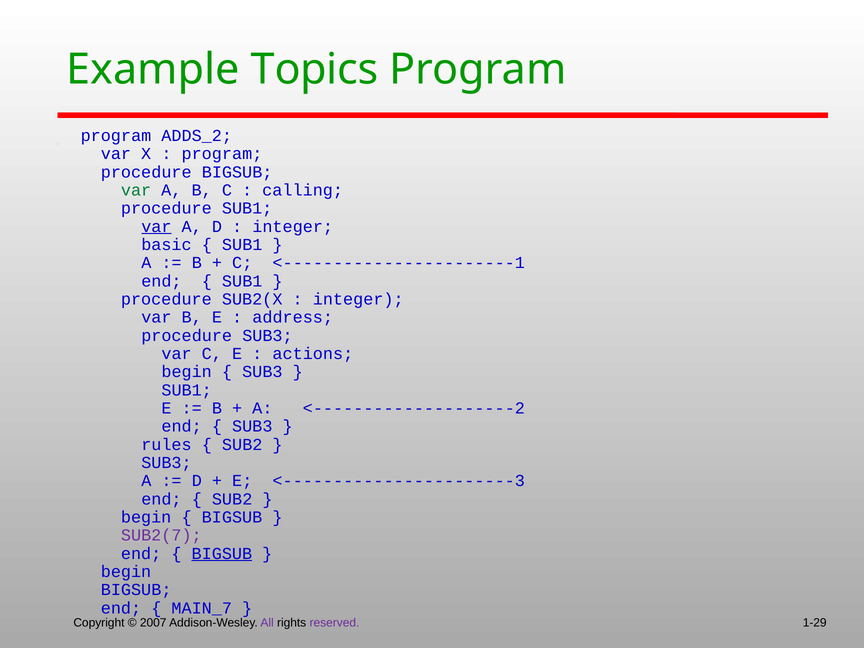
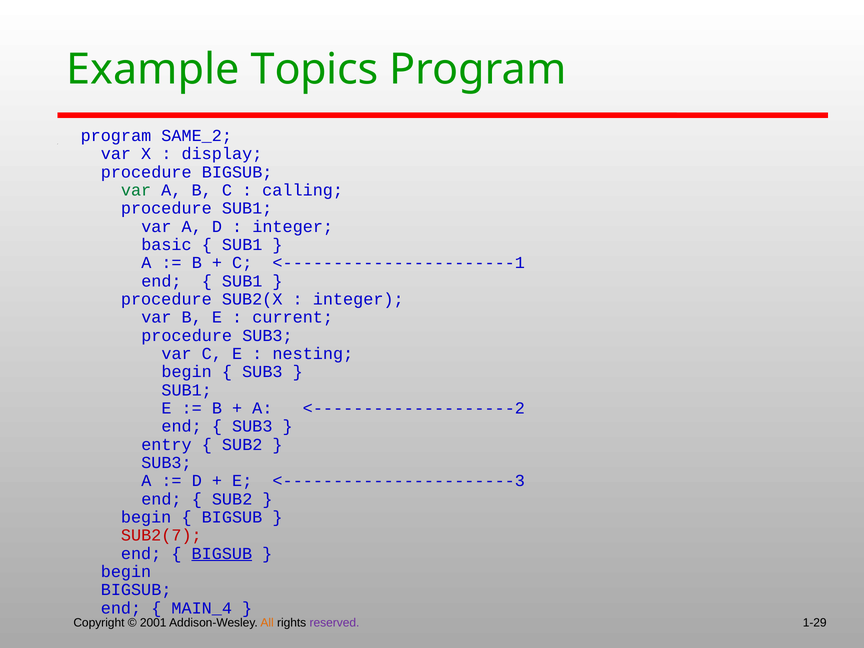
ADDS_2: ADDS_2 -> SAME_2 (197, 136)
program: program -> display (222, 154)
var underline: present -> none (156, 227)
address: address -> current (293, 317)
actions: actions -> nesting (313, 354)
rules: rules -> entry (166, 444)
SUB2(7 colour: purple -> red (161, 535)
MAIN_7: MAIN_7 -> MAIN_4 (202, 608)
2007: 2007 -> 2001 (153, 623)
All colour: purple -> orange (267, 623)
